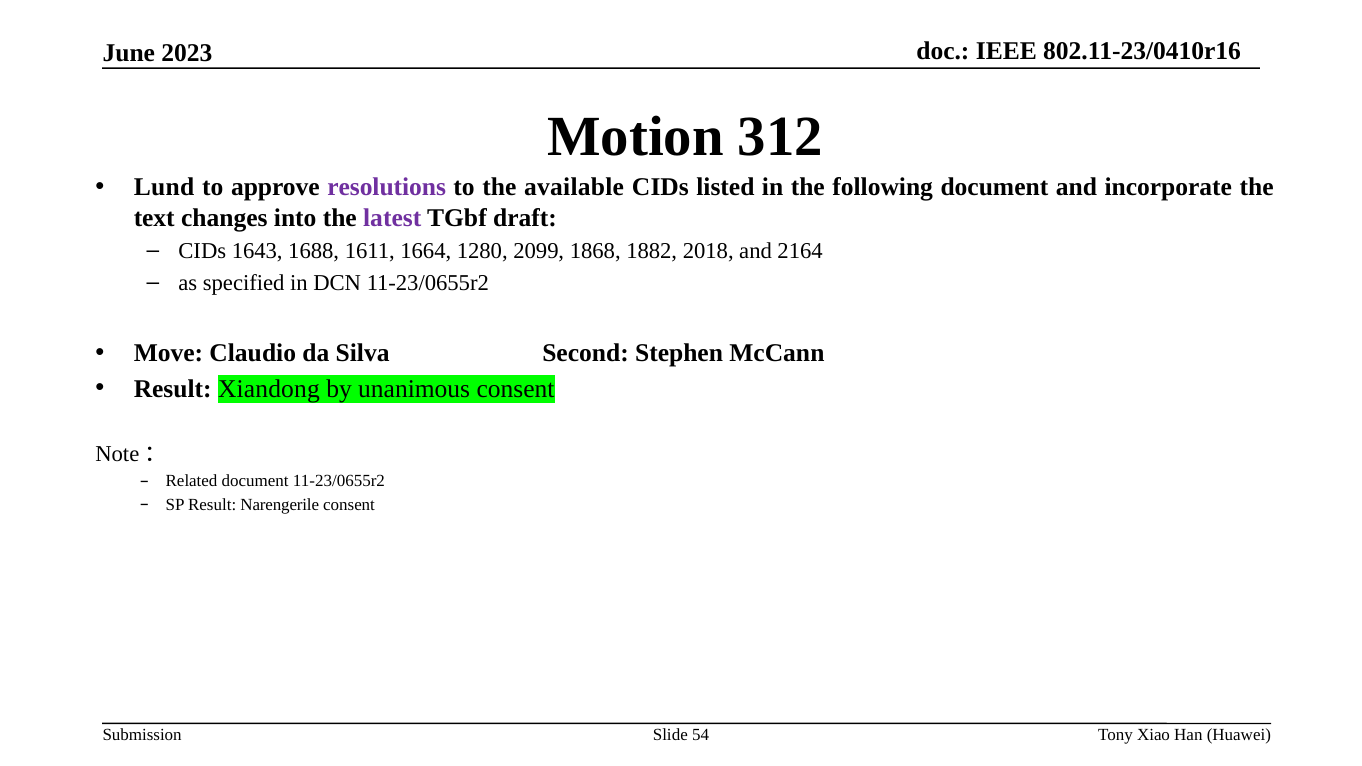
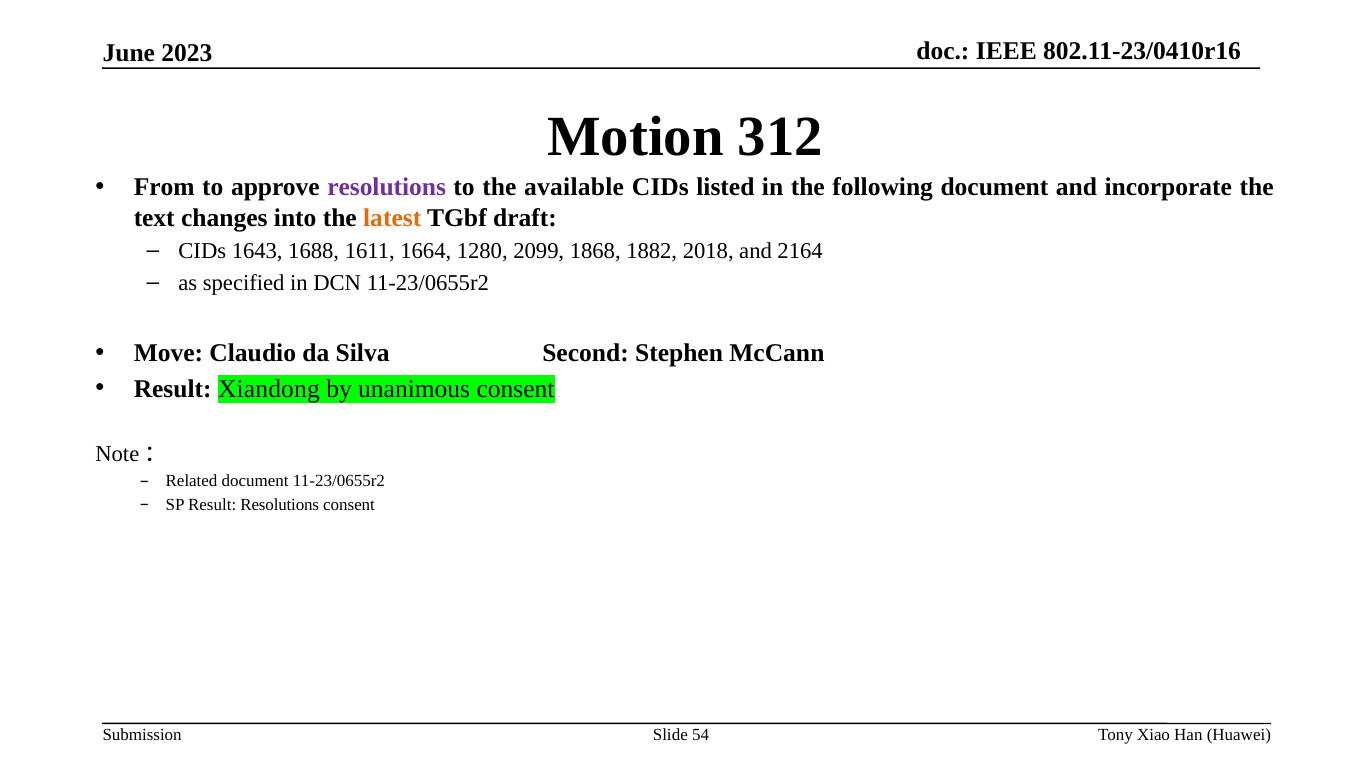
Lund: Lund -> From (164, 187)
latest colour: purple -> orange (392, 218)
Result Narengerile: Narengerile -> Resolutions (280, 505)
